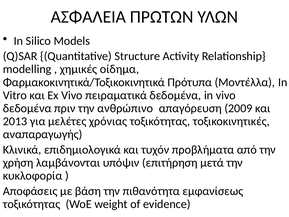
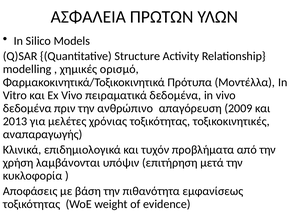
οίδημα: οίδημα -> ορισμό (119, 69)
